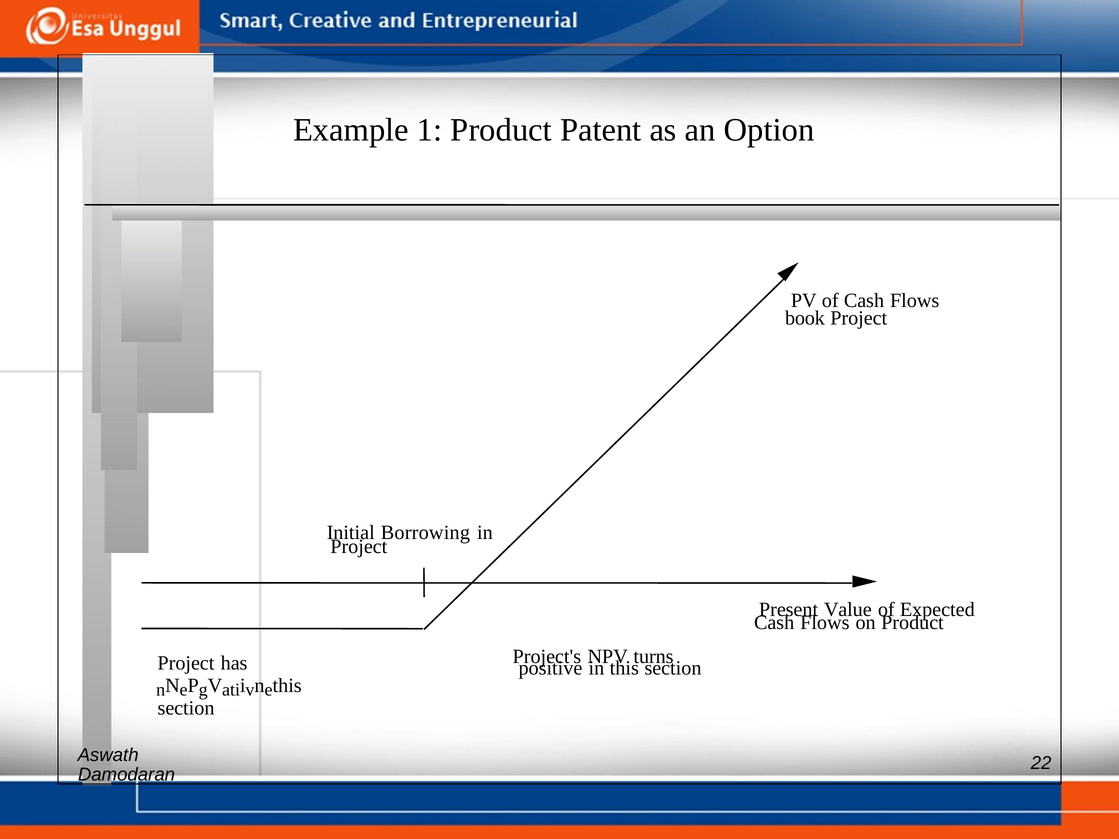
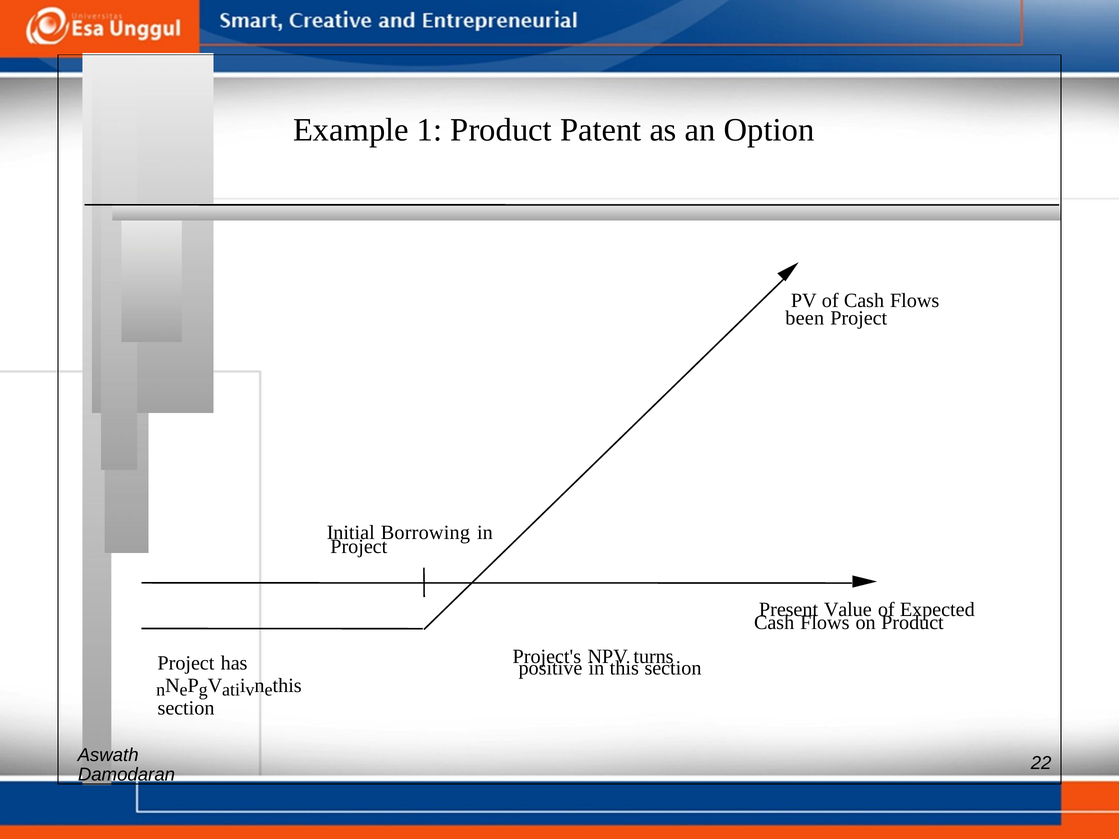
book: book -> been (805, 318)
